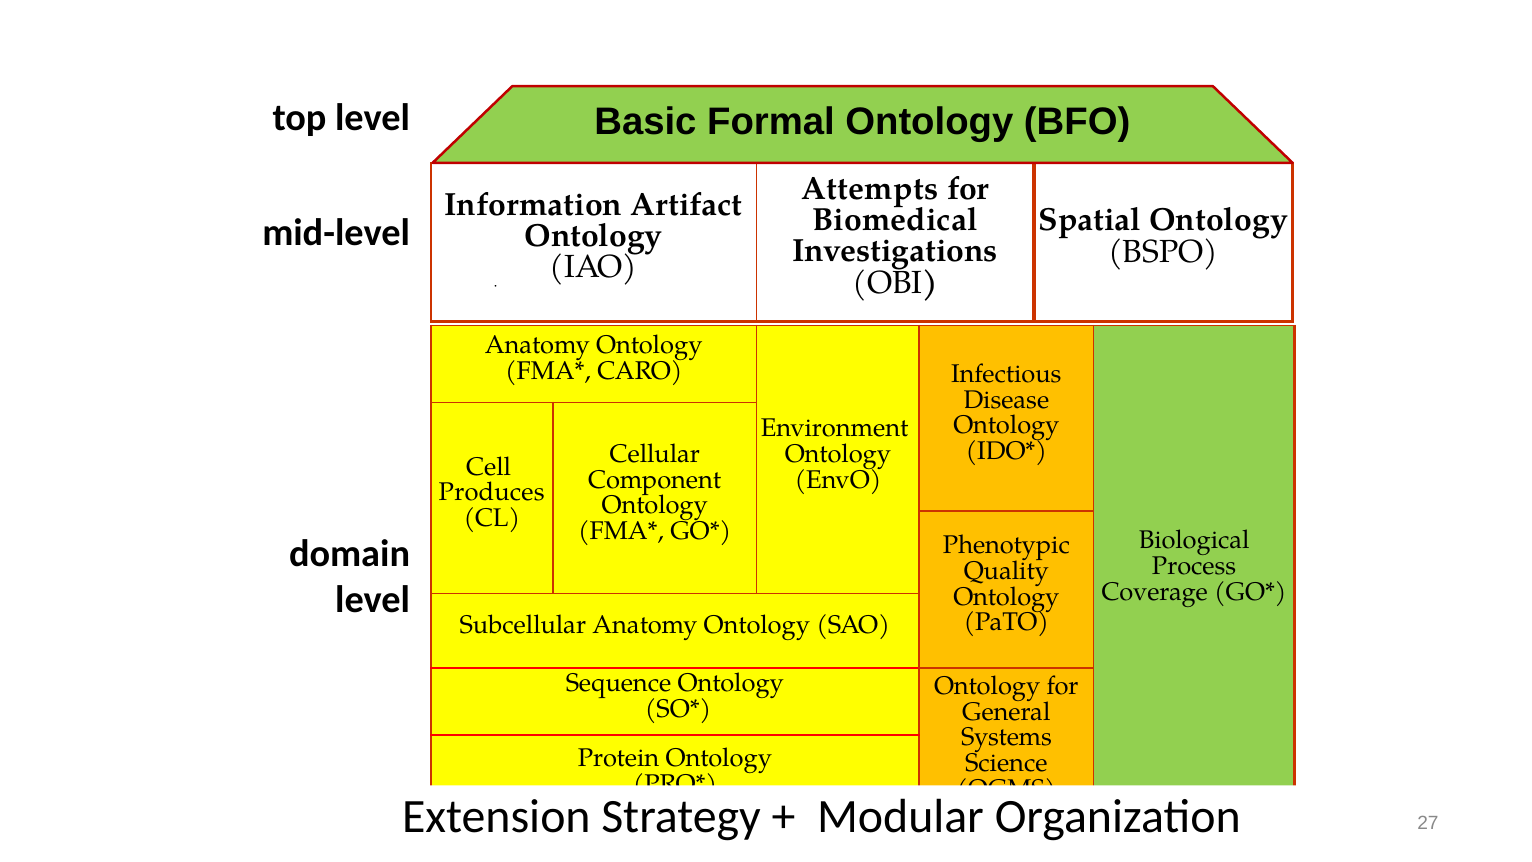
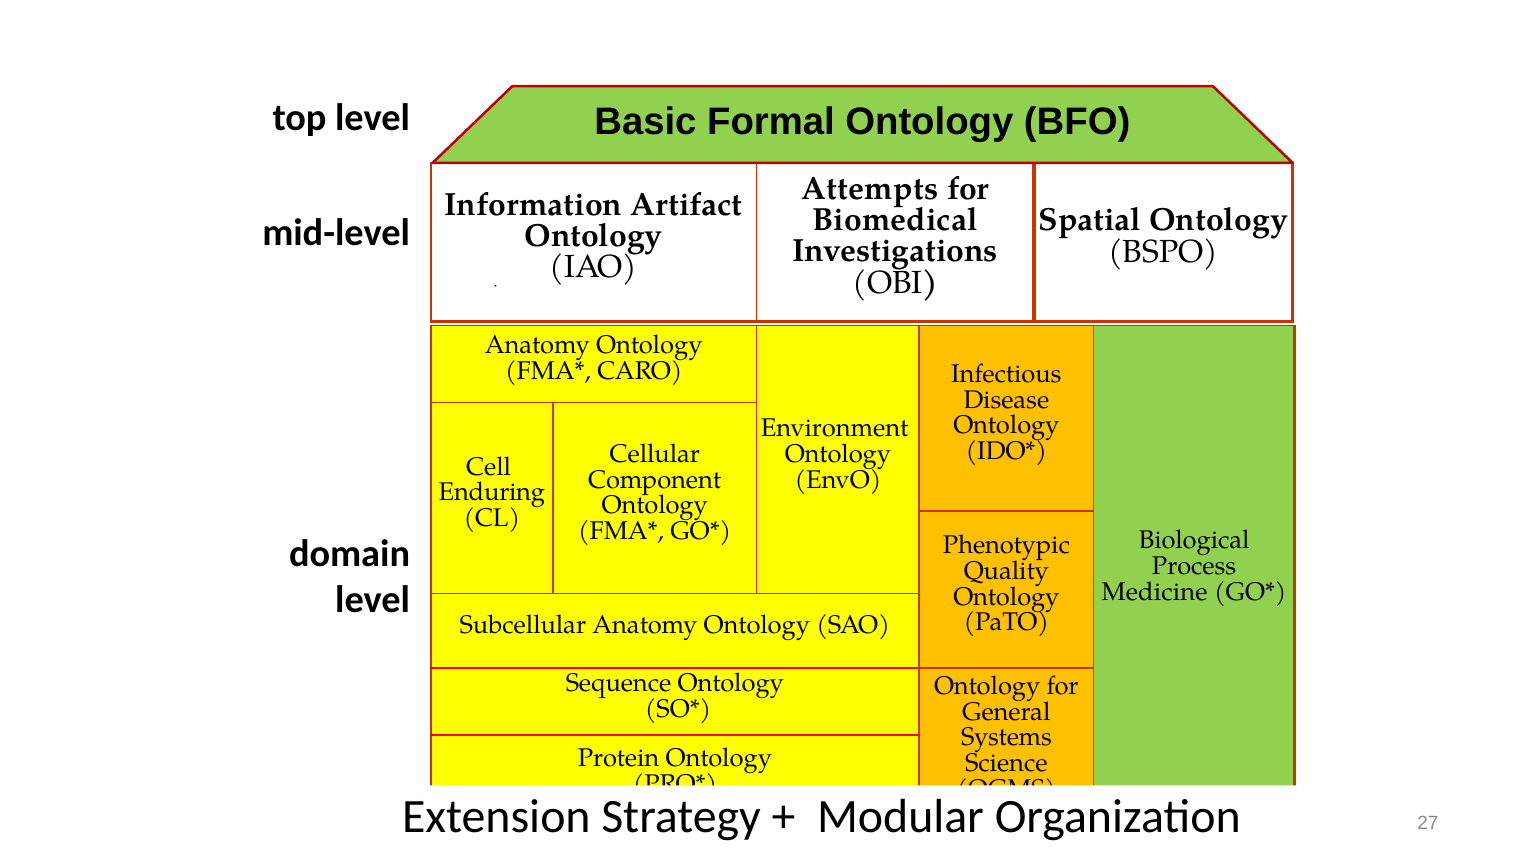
Produces: Produces -> Enduring (492, 492)
Coverage: Coverage -> Medicine (1155, 592)
